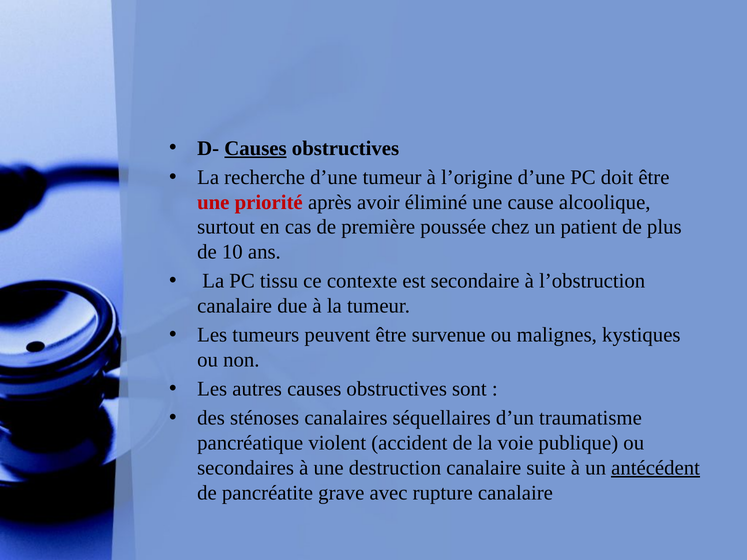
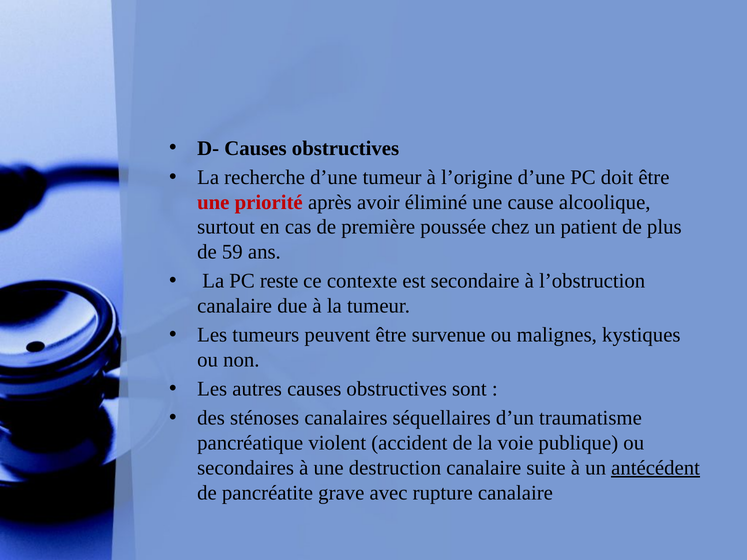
Causes underline: present -> none (255, 148)
10: 10 -> 59 (232, 252)
tissu: tissu -> reste (279, 281)
